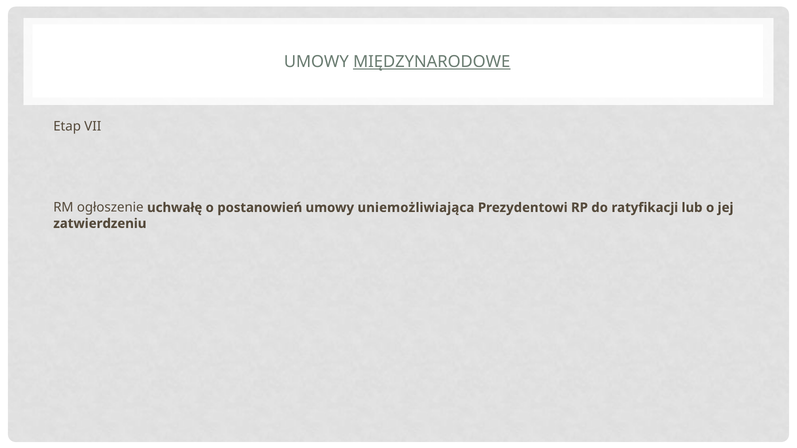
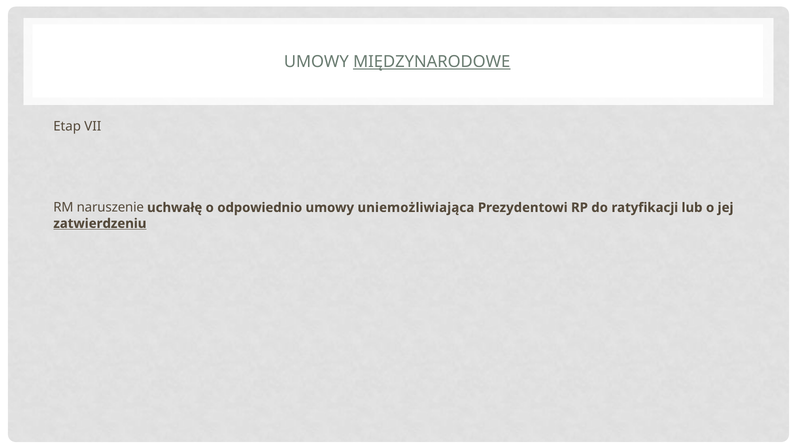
ogłoszenie: ogłoszenie -> naruszenie (110, 208)
postanowień: postanowień -> odpowiednio (260, 208)
zatwierdzeniu underline: none -> present (100, 224)
